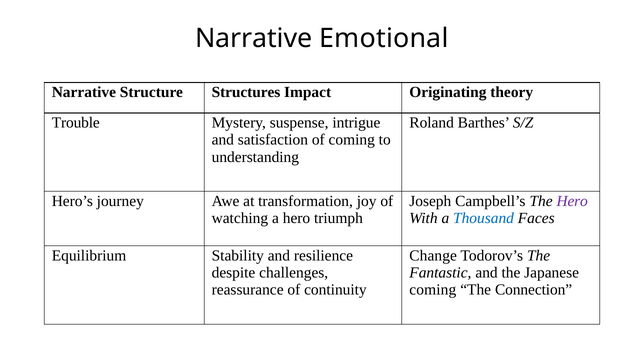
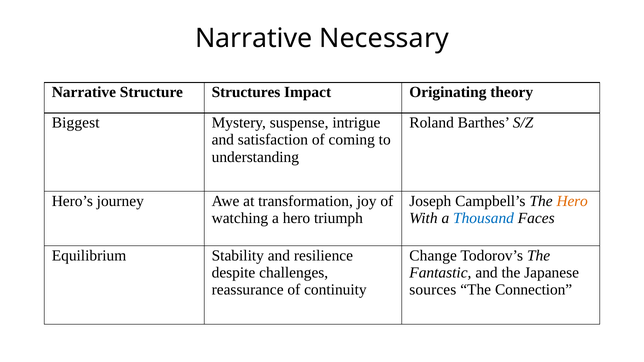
Emotional: Emotional -> Necessary (384, 38)
Trouble: Trouble -> Biggest (76, 123)
Hero colour: purple -> orange (572, 201)
coming: coming -> sources (433, 290)
